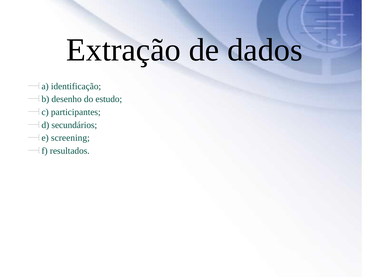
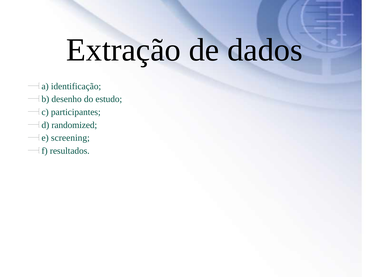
secundários: secundários -> randomized (74, 125)
